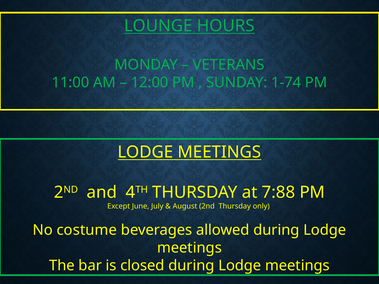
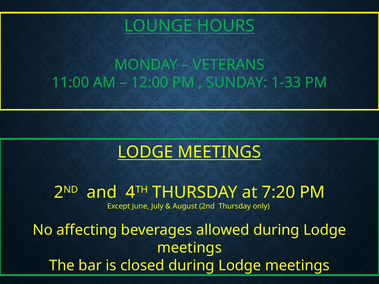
1-74: 1-74 -> 1-33 (286, 82)
7:88: 7:88 -> 7:20 (278, 193)
costume: costume -> affecting (87, 230)
